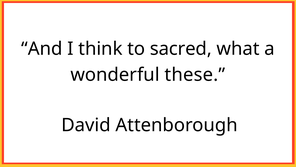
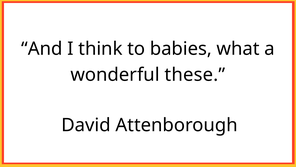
sacred: sacred -> babies (181, 49)
